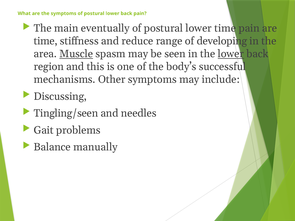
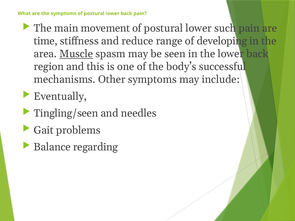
eventually: eventually -> movement (105, 28)
lower time: time -> such (225, 28)
lower underline: present -> none (231, 54)
Discussing: Discussing -> Eventually (60, 96)
manually: manually -> regarding (96, 147)
